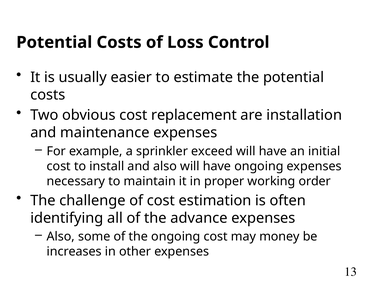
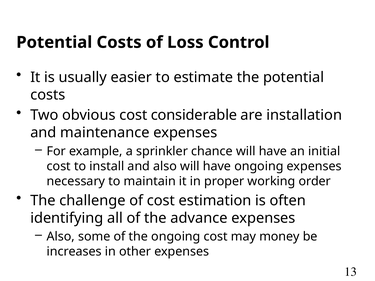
replacement: replacement -> considerable (194, 115)
exceed: exceed -> chance (212, 151)
